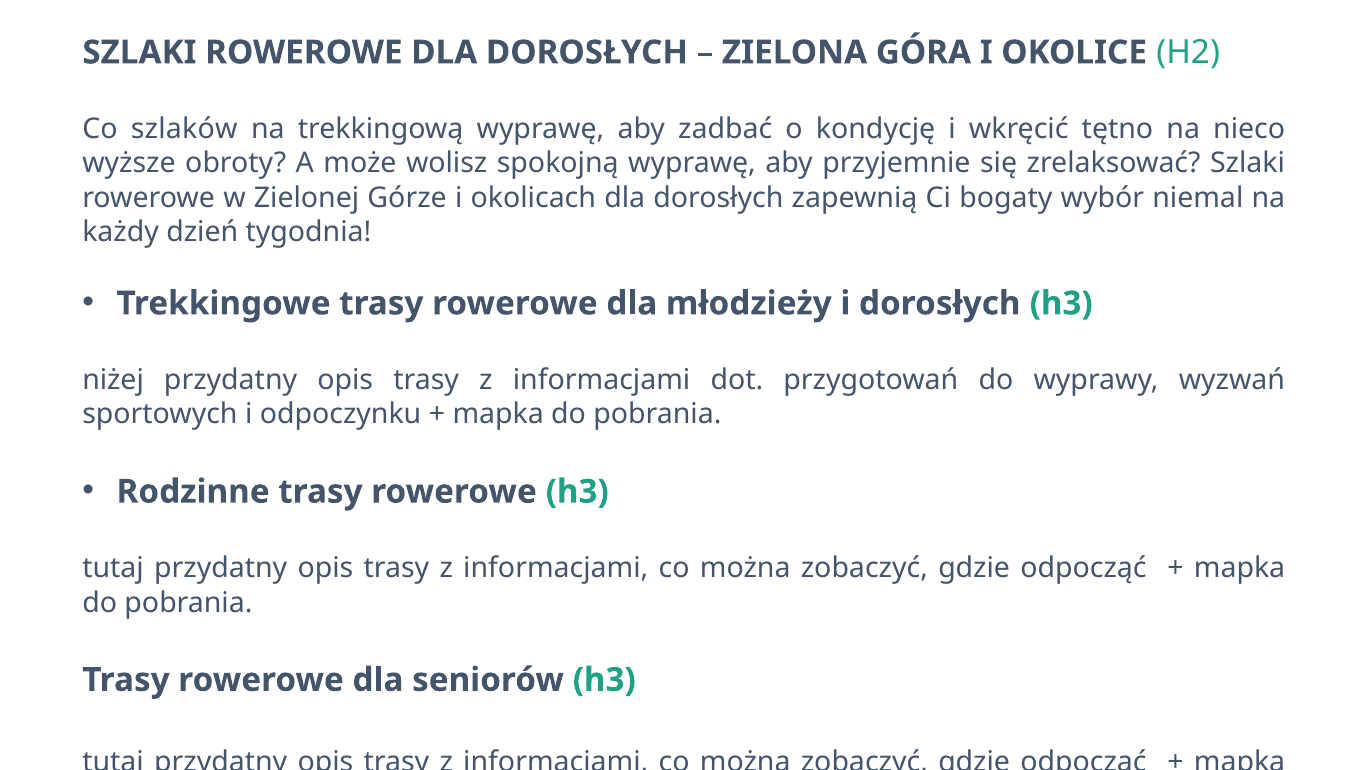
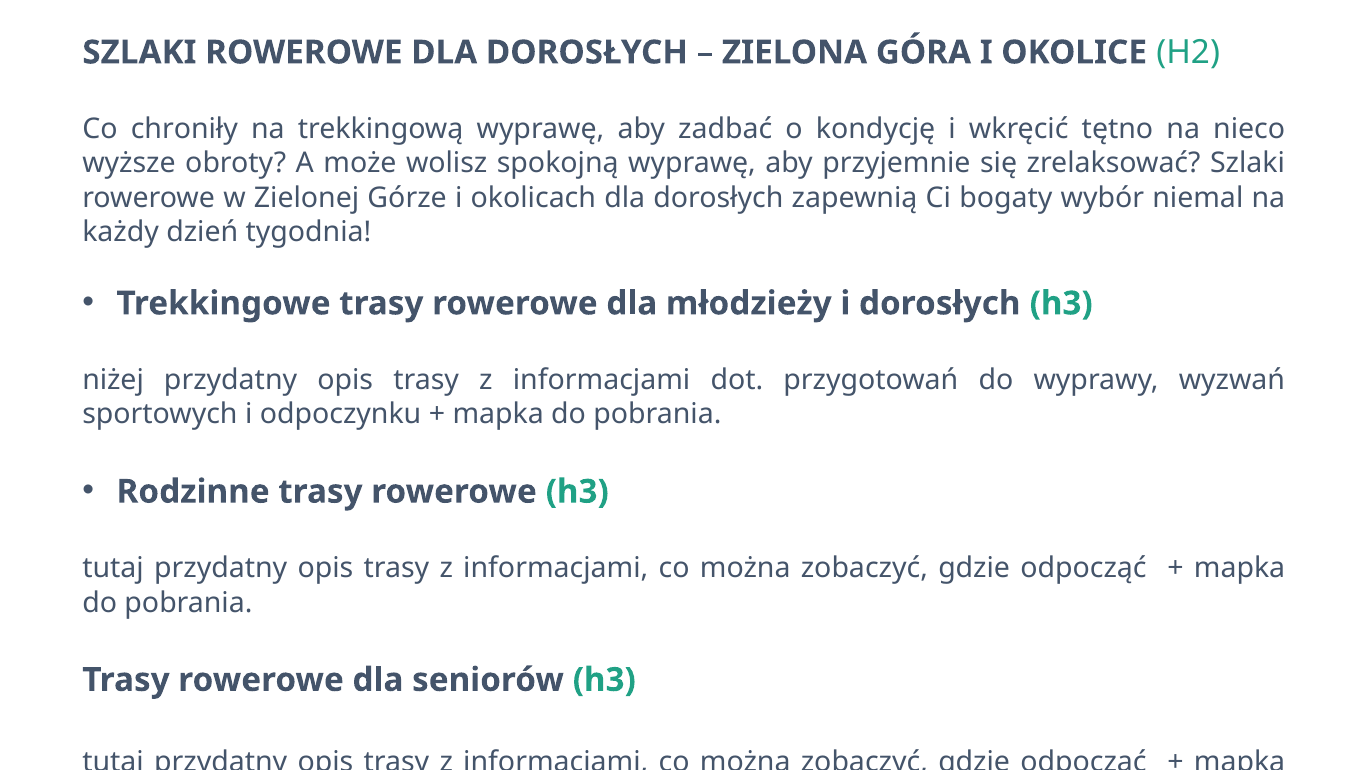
szlaków: szlaków -> chroniły (184, 129)
